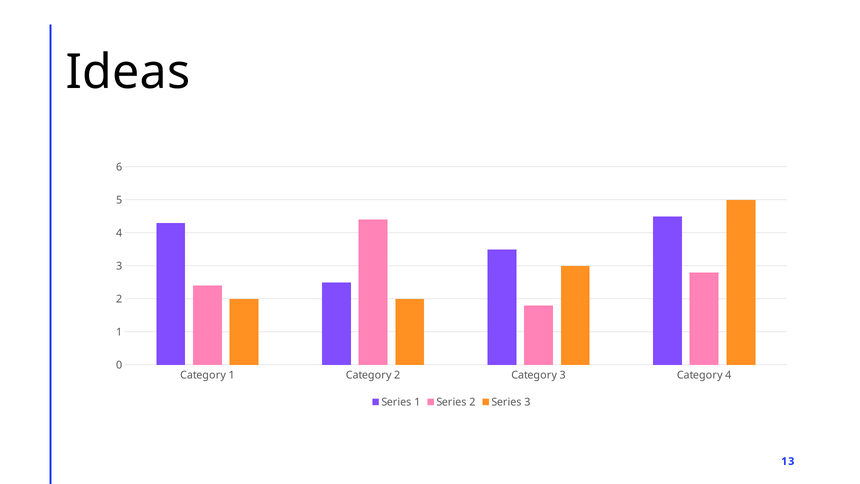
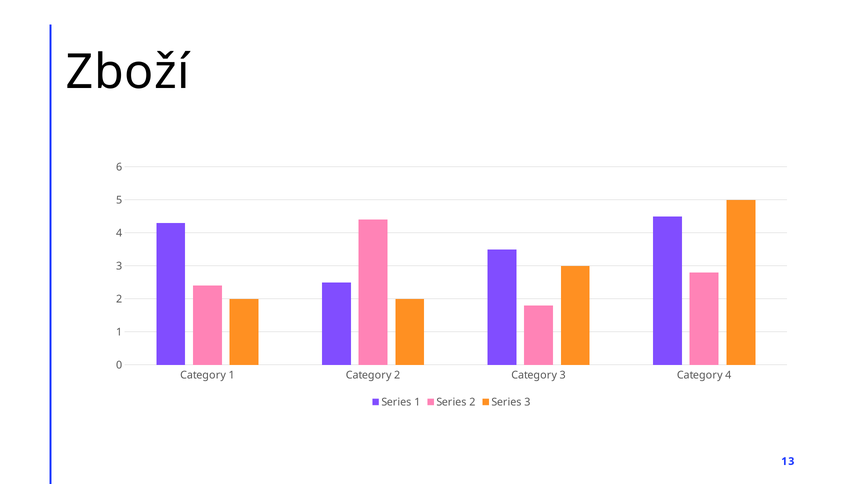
Ideas: Ideas -> Zboží (128, 72)
